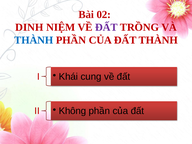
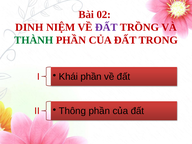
THÀNH colour: blue -> green (34, 40)
ĐẤT THÀNH: THÀNH -> TRONG (158, 40)
Khái cung: cung -> phần (91, 77)
Không: Không -> Thông (72, 111)
